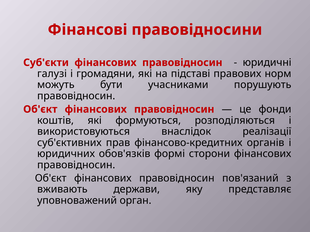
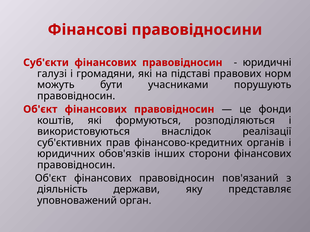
формі: формі -> інших (170, 154)
вживають: вживають -> діяльність (62, 190)
